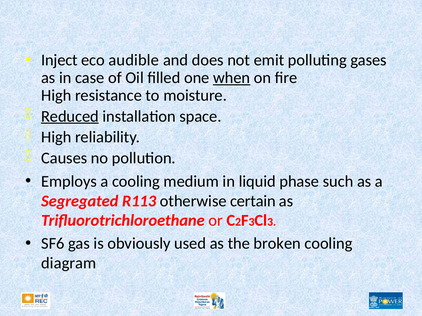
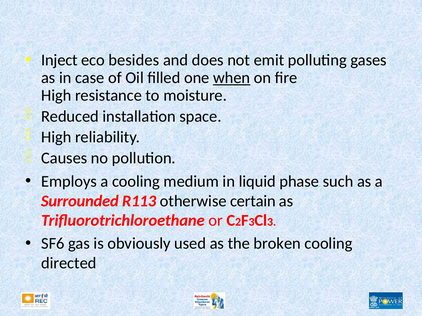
audible: audible -> besides (134, 60)
Reduced underline: present -> none (70, 116)
Segregated: Segregated -> Surrounded (80, 201)
diagram: diagram -> directed (69, 264)
